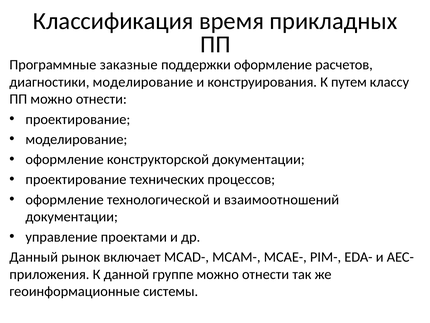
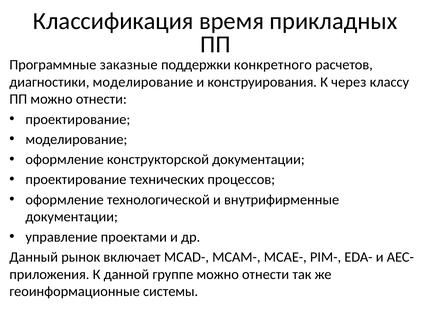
поддержки оформление: оформление -> конкретного (273, 65)
путем: путем -> через (349, 82)
взаимоотношений: взаимоотношений -> внутрифирменные (282, 199)
